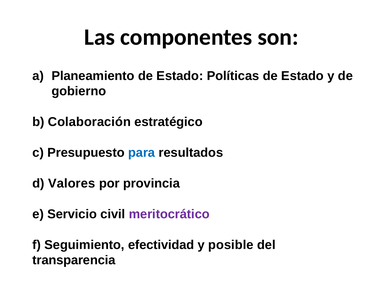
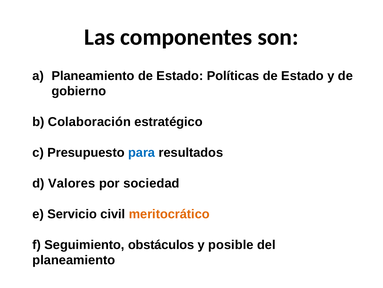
provincia: provincia -> sociedad (151, 183)
meritocrático colour: purple -> orange (169, 214)
efectividad: efectividad -> obstáculos (161, 244)
transparencia: transparencia -> planeamiento (74, 259)
